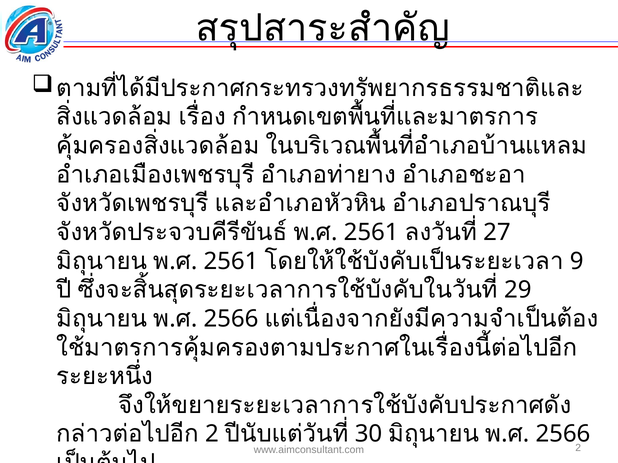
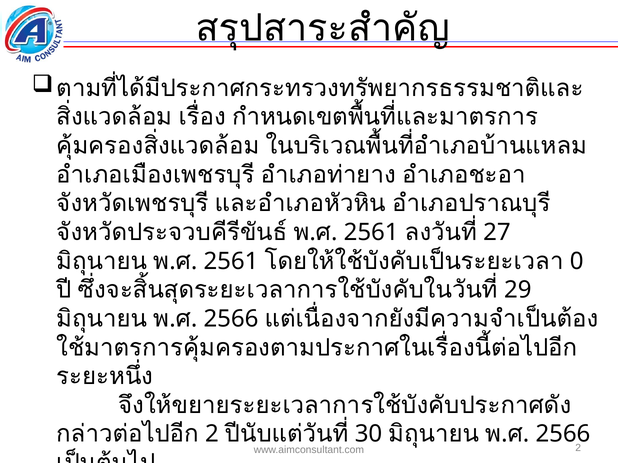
9: 9 -> 0 (577, 261)
